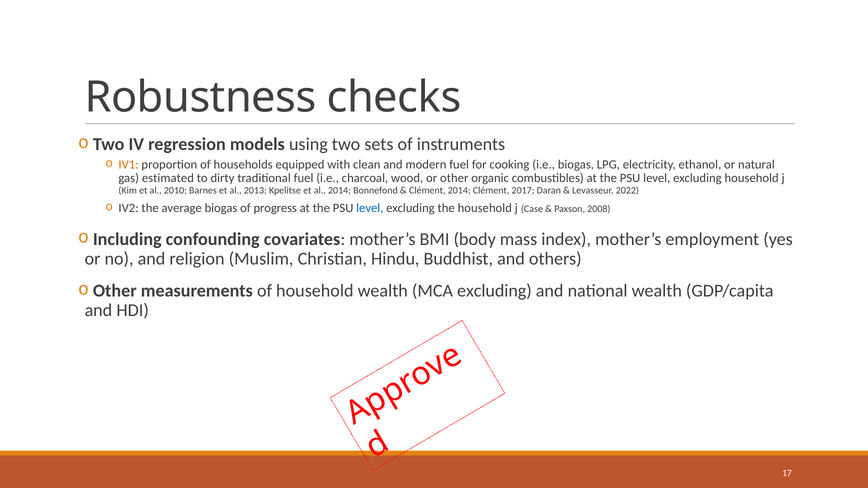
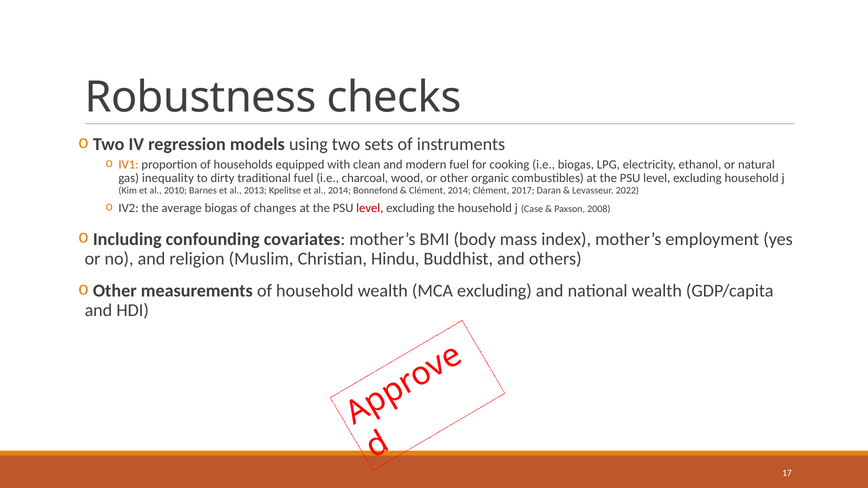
estimated: estimated -> inequality (168, 178)
progress: progress -> changes (275, 208)
level colour: blue -> red (370, 208)
